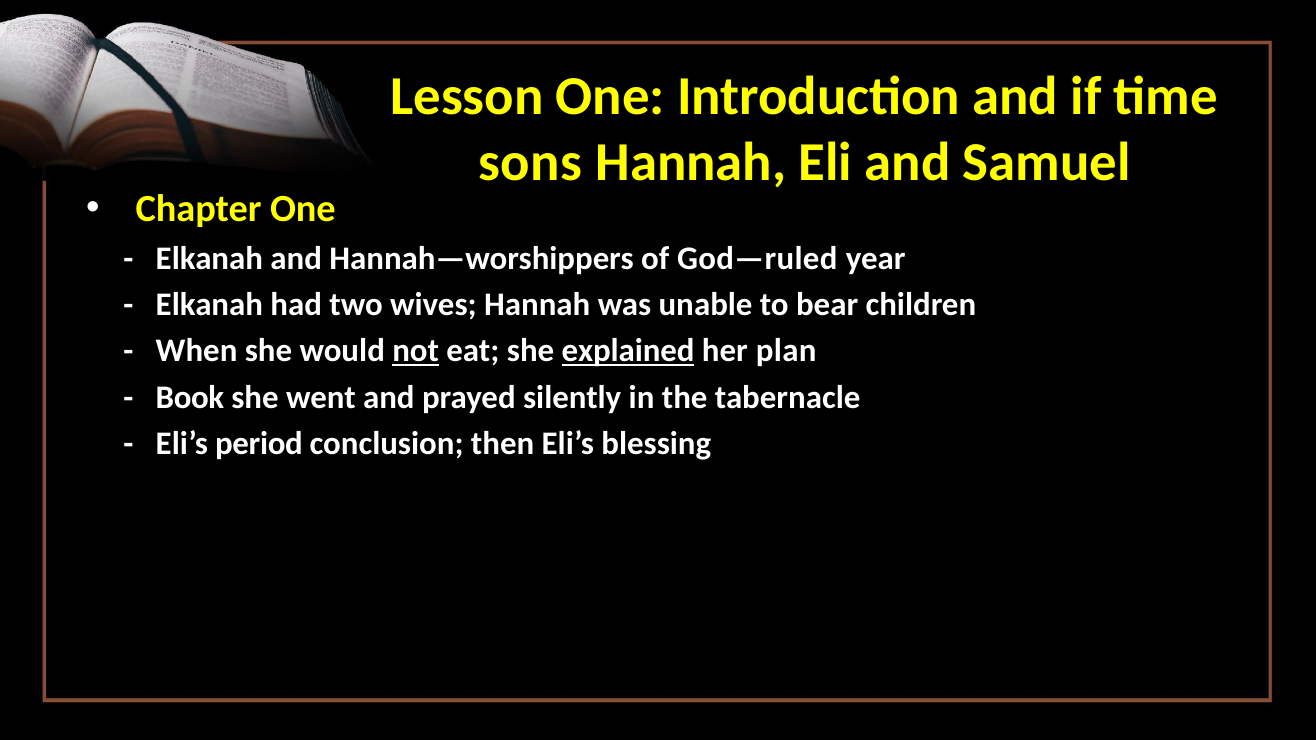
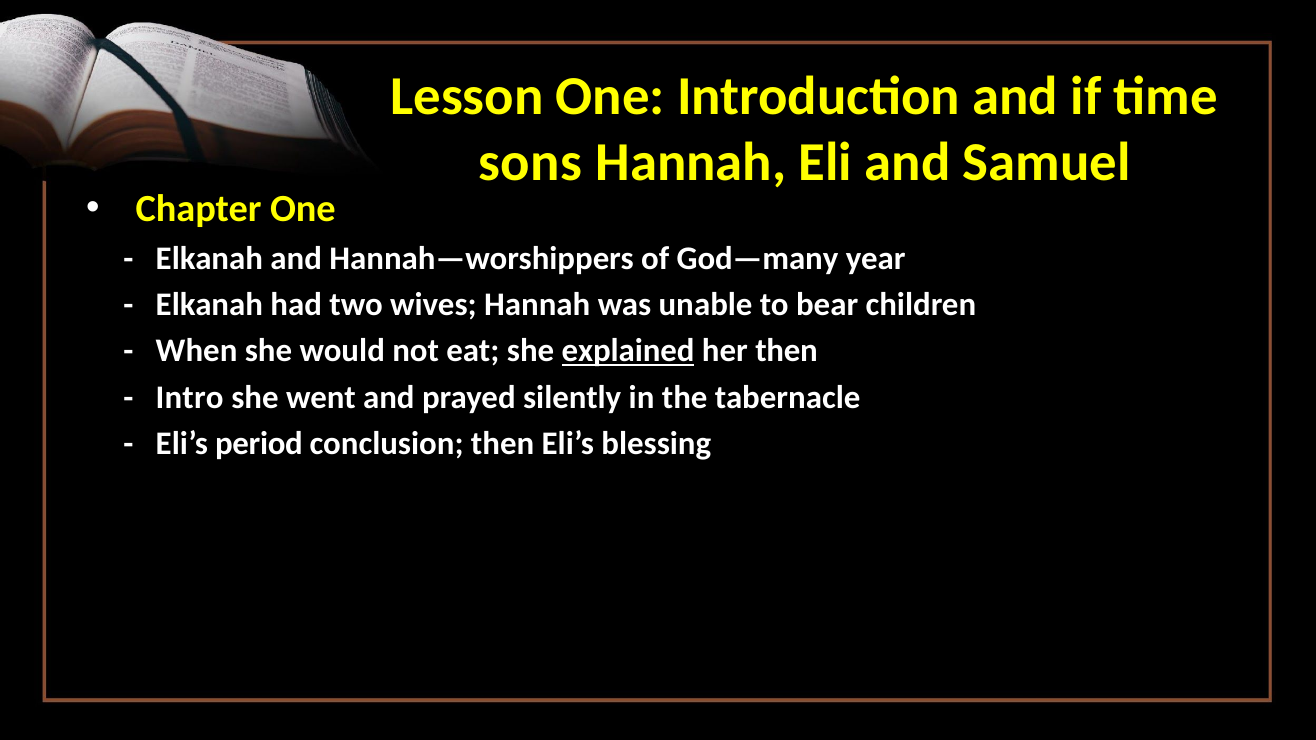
God—ruled: God—ruled -> God—many (758, 258)
not underline: present -> none (416, 351)
her plan: plan -> then (787, 351)
Book: Book -> Intro (190, 397)
